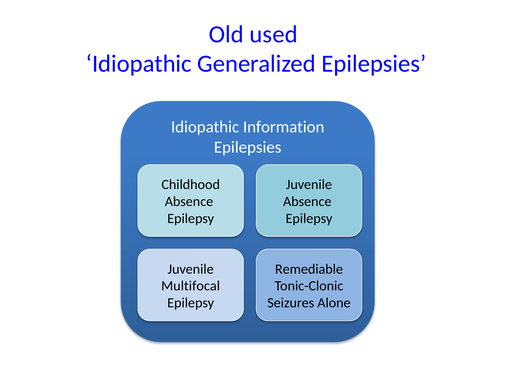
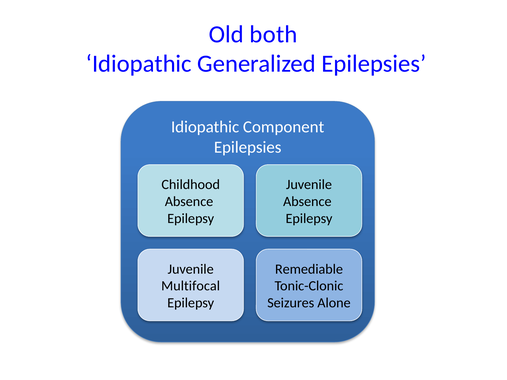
used: used -> both (274, 34)
Information: Information -> Component (284, 127)
